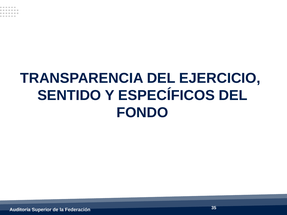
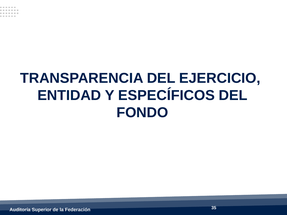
SENTIDO: SENTIDO -> ENTIDAD (69, 95)
